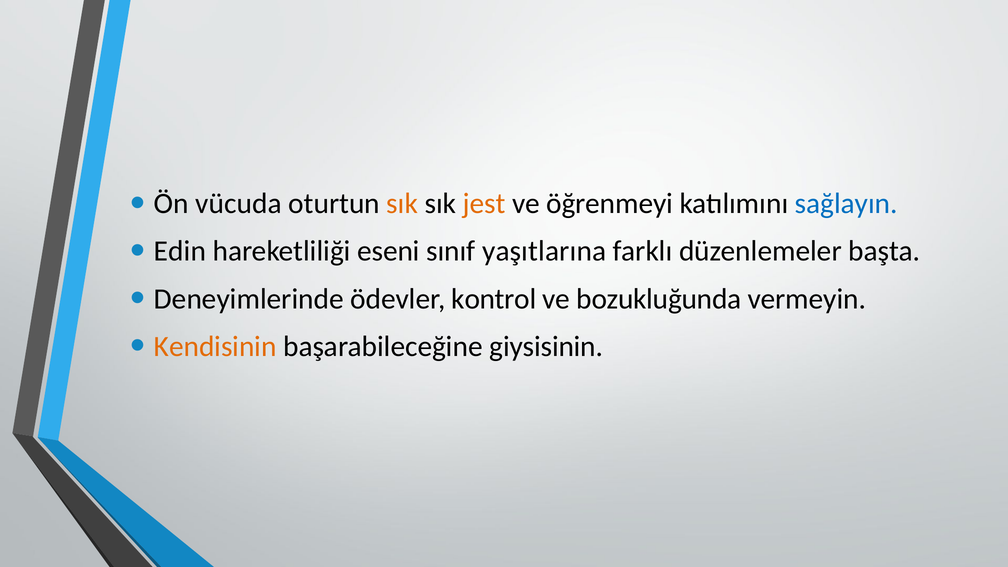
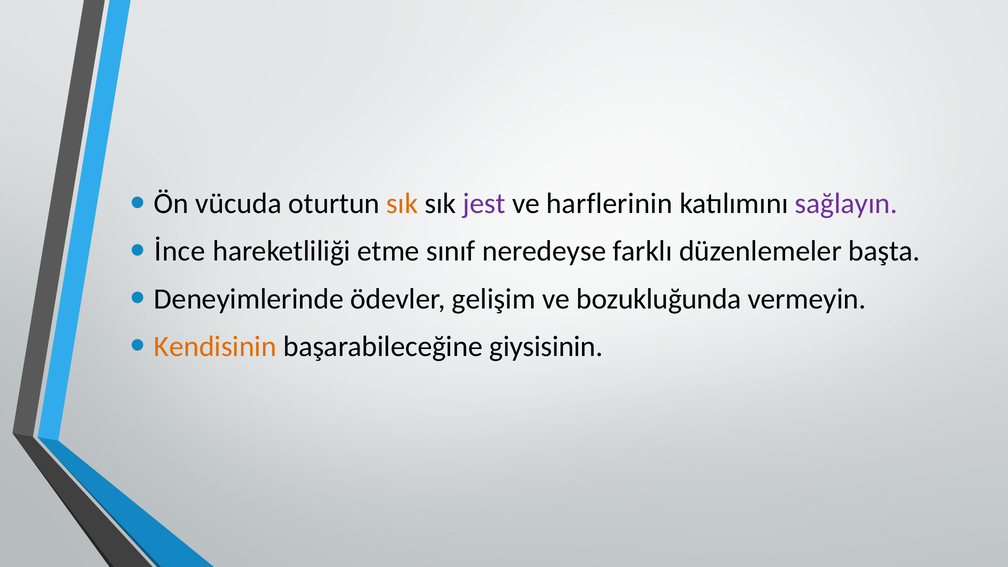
jest colour: orange -> purple (484, 204)
öğrenmeyi: öğrenmeyi -> harflerinin (610, 204)
sağlayın colour: blue -> purple (846, 204)
Edin: Edin -> İnce (180, 251)
eseni: eseni -> etme (388, 251)
yaşıtlarına: yaşıtlarına -> neredeyse (544, 251)
kontrol: kontrol -> gelişim (494, 299)
